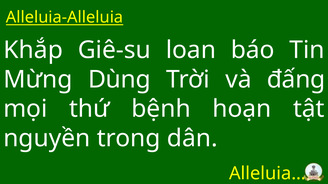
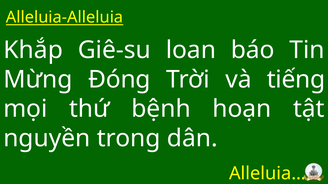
Dùng: Dùng -> Đóng (119, 80)
đấng: đấng -> tiếng (296, 80)
